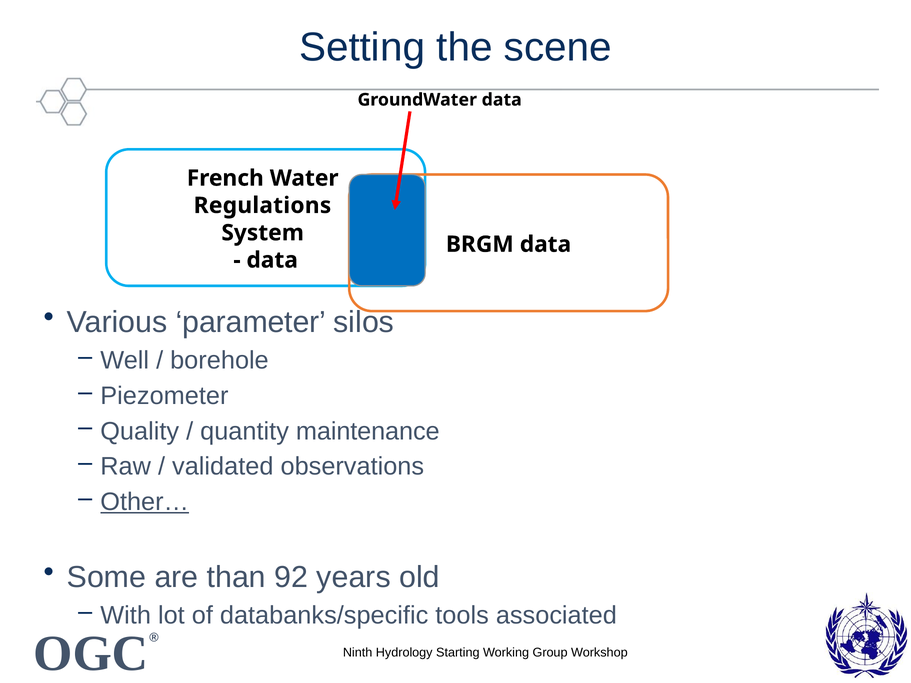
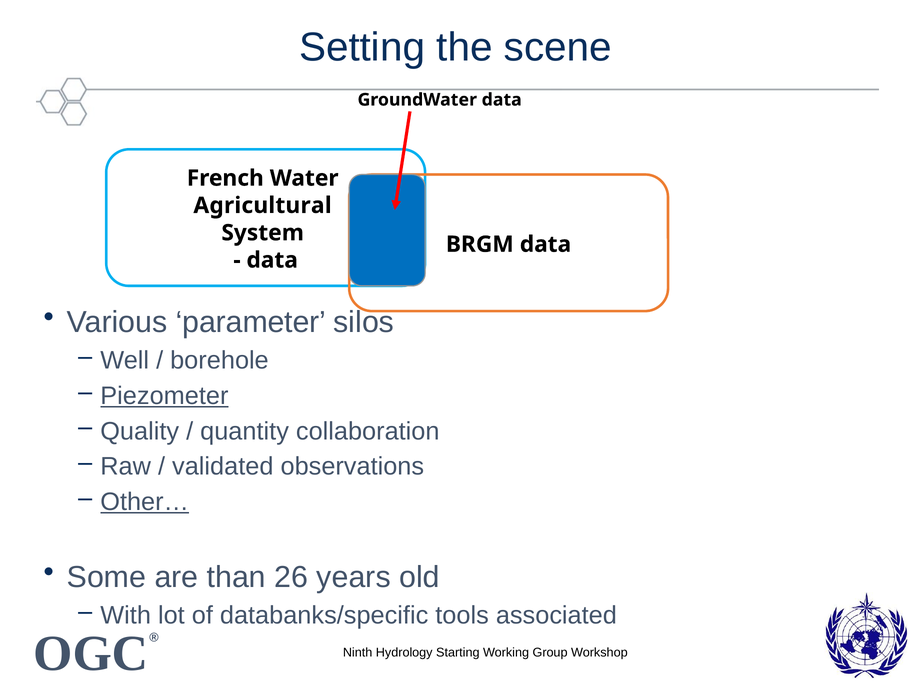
Regulations: Regulations -> Agricultural (262, 206)
Piezometer underline: none -> present (164, 396)
maintenance: maintenance -> collaboration (368, 431)
92: 92 -> 26 (291, 577)
